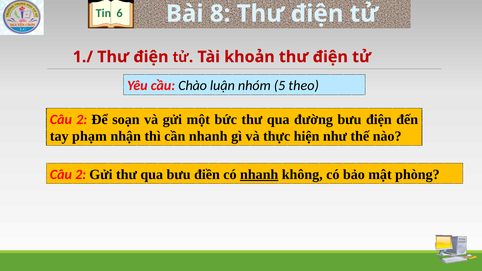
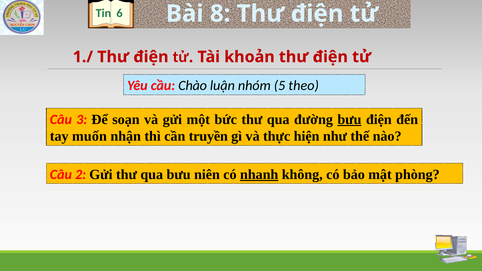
2: 2 -> 3 (82, 120)
bưu underline: none -> present (349, 120)
phạm: phạm -> muốn (89, 136)
cần nhanh: nhanh -> truyền (208, 136)
điền: điền -> niên (207, 174)
